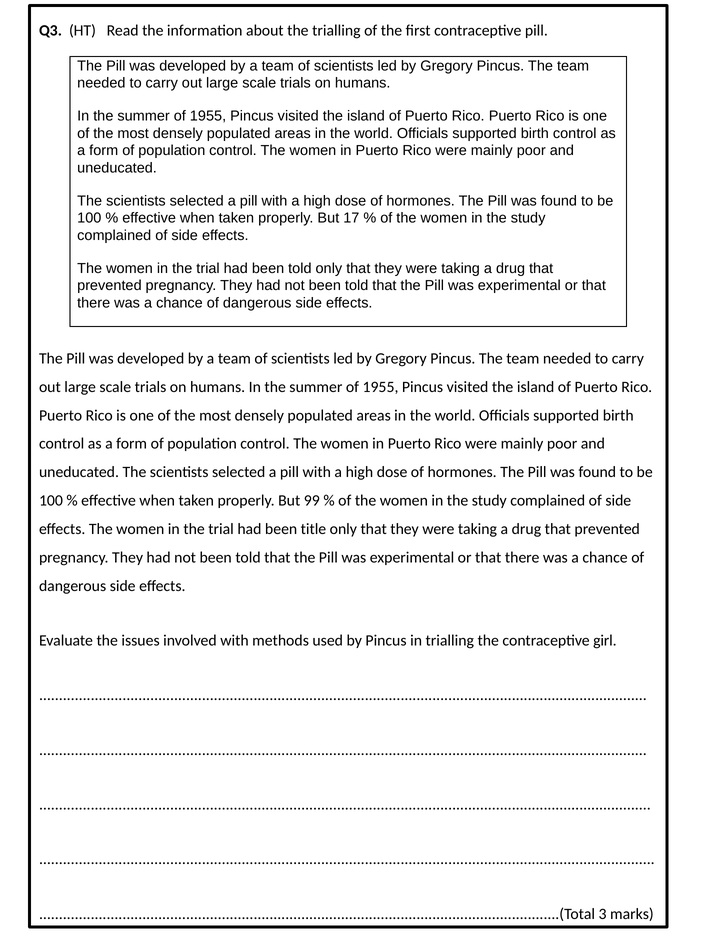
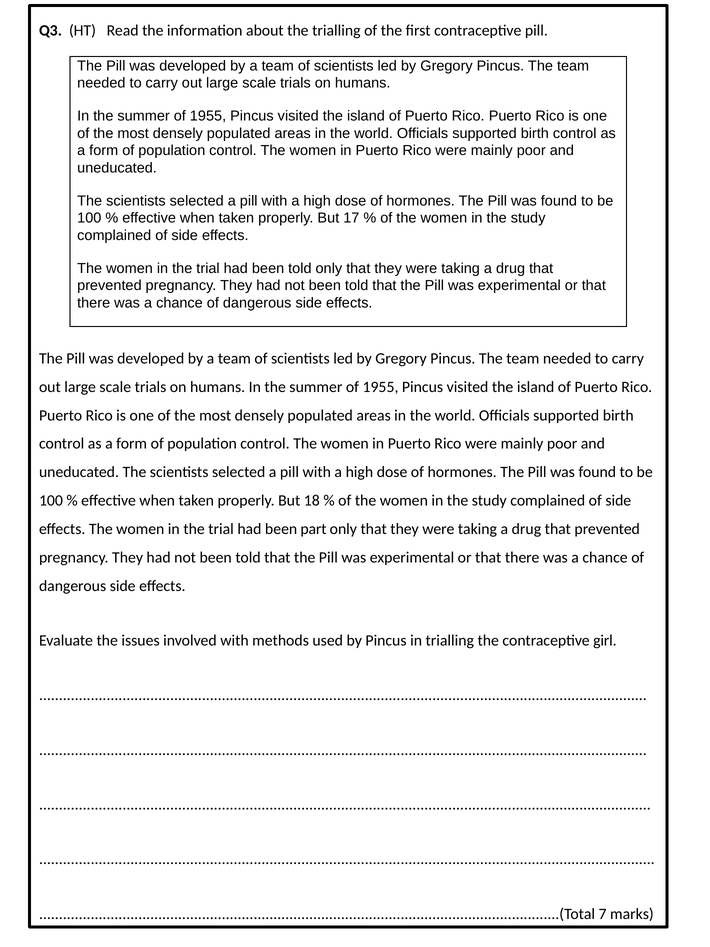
99: 99 -> 18 (312, 500)
title: title -> part (314, 529)
3: 3 -> 7 (603, 914)
